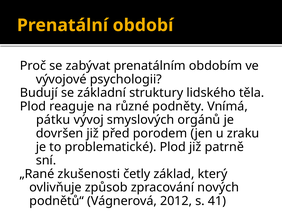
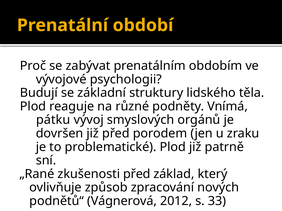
zkušenosti četly: četly -> před (137, 174)
41: 41 -> 33 (217, 201)
